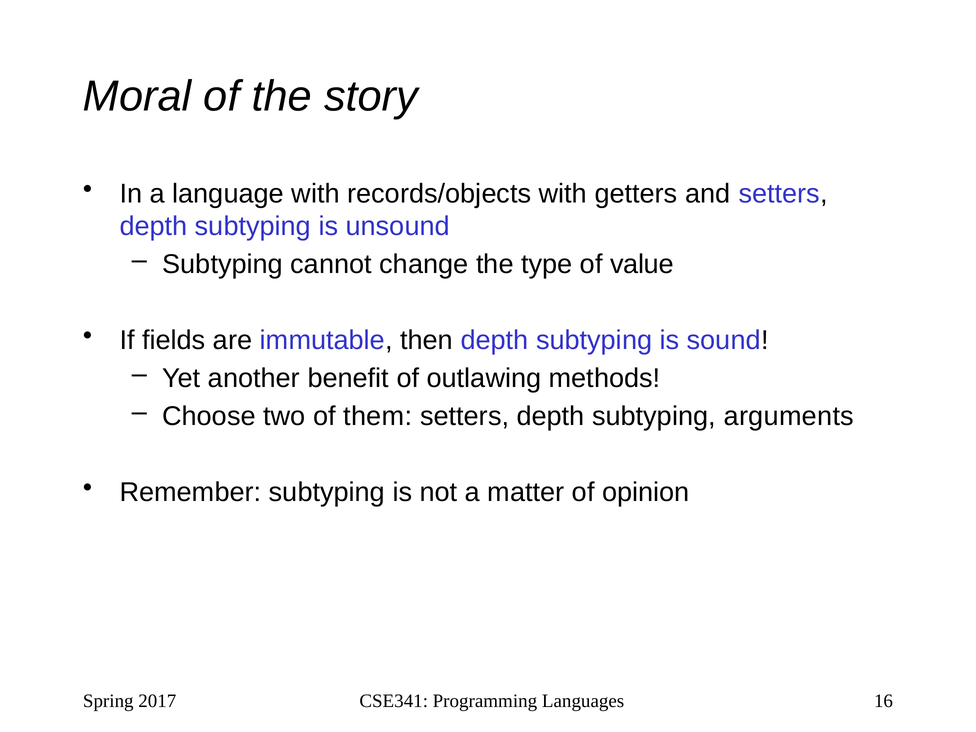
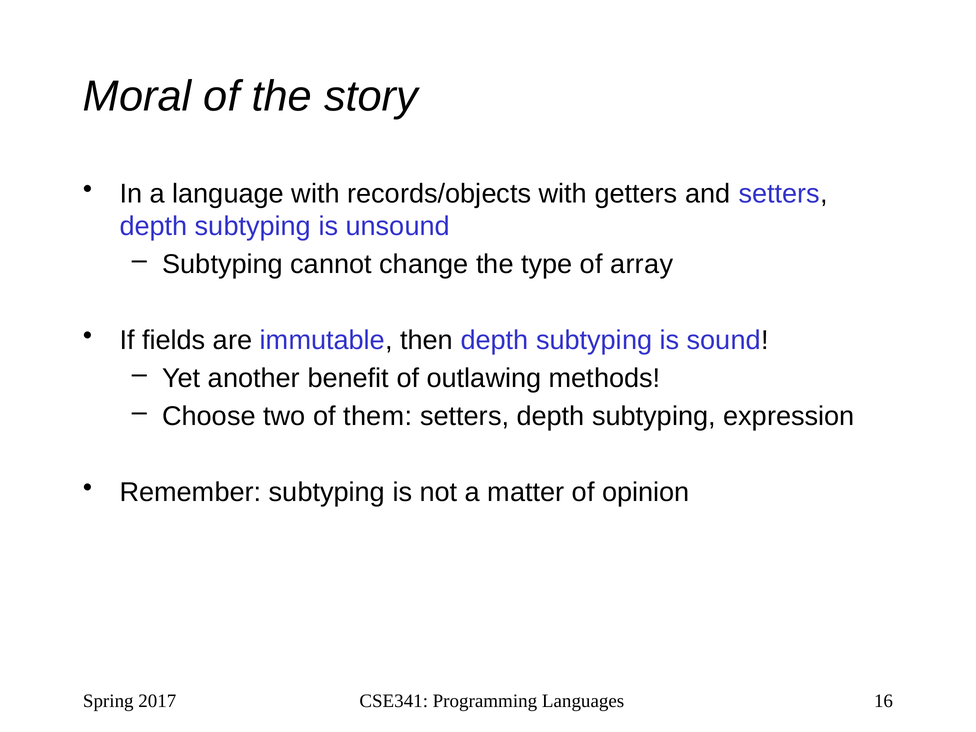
value: value -> array (642, 264)
arguments: arguments -> expression (789, 416)
